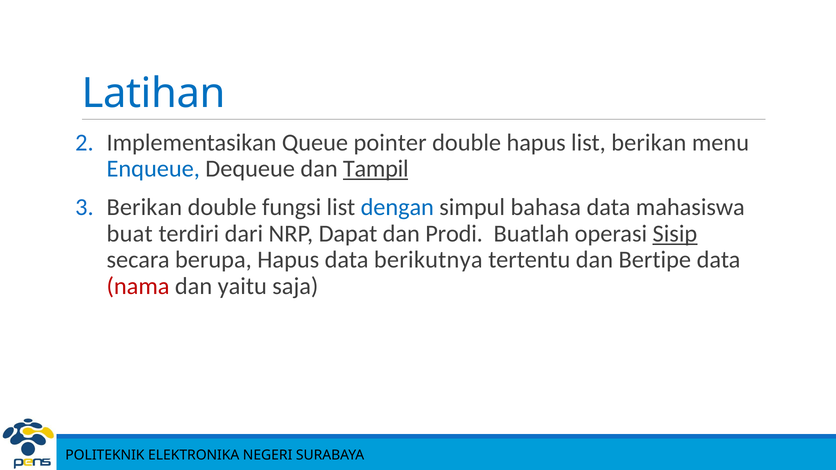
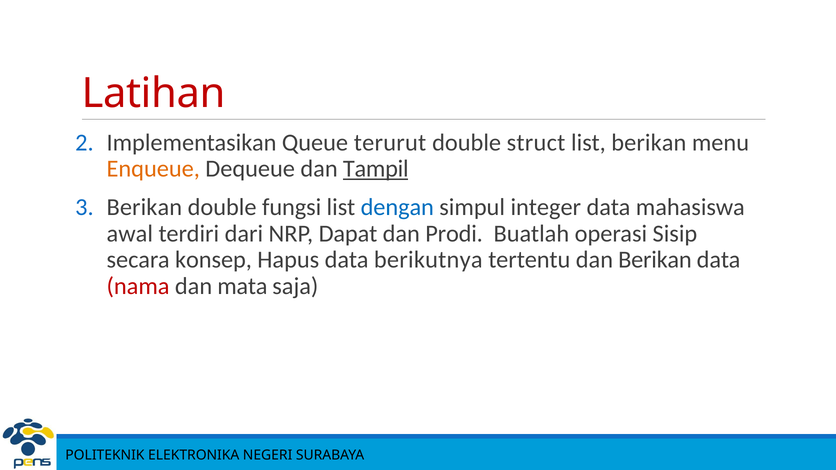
Latihan colour: blue -> red (154, 94)
pointer: pointer -> terurut (390, 143)
double hapus: hapus -> struct (536, 143)
Enqueue colour: blue -> orange (153, 169)
bahasa: bahasa -> integer (546, 207)
buat: buat -> awal (130, 234)
Sisip underline: present -> none (675, 234)
berupa: berupa -> konsep (213, 260)
dan Bertipe: Bertipe -> Berikan (655, 260)
yaitu: yaitu -> mata (242, 286)
